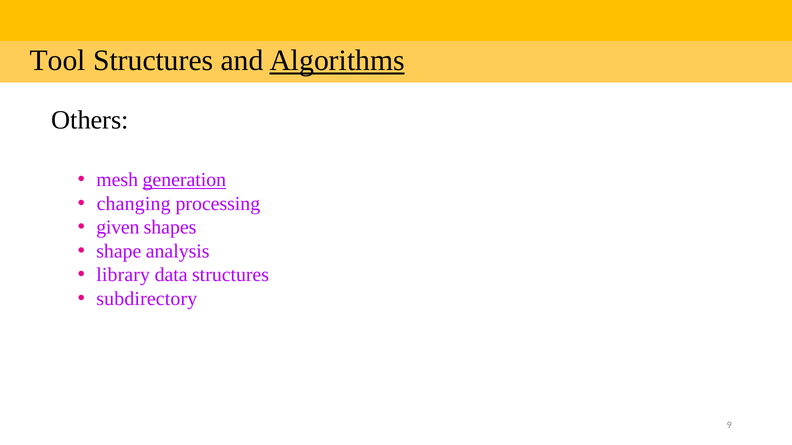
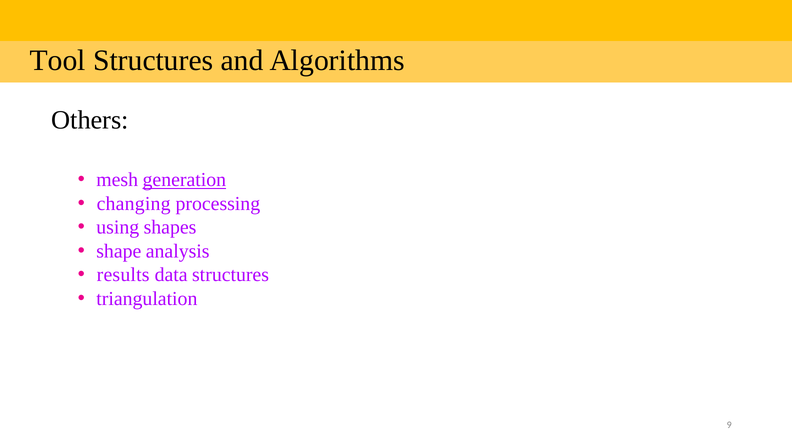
Algorithms underline: present -> none (337, 61)
given: given -> using (118, 228)
library: library -> results (123, 275)
subdirectory: subdirectory -> triangulation (147, 299)
